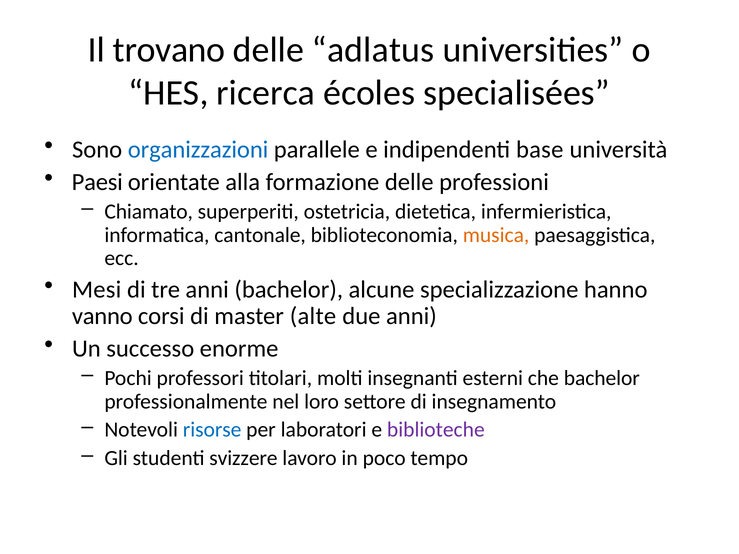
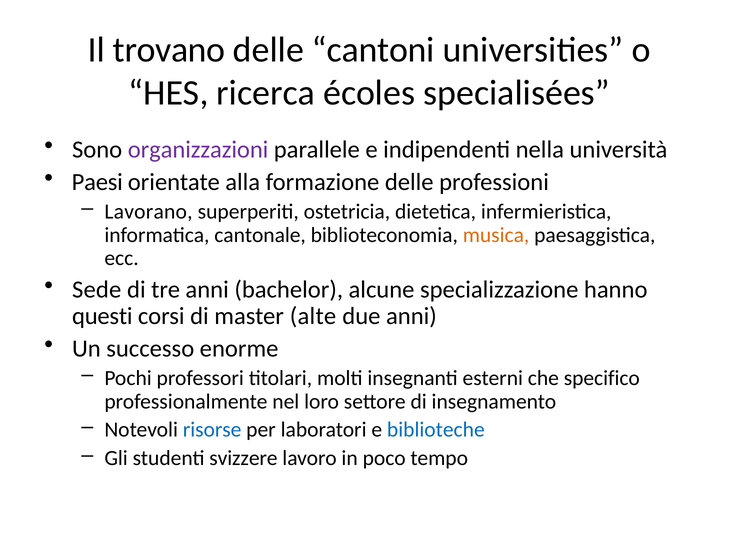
adlatus: adlatus -> cantoni (373, 50)
organizzazioni colour: blue -> purple (198, 150)
base: base -> nella (540, 150)
Chiamato: Chiamato -> Lavorano (149, 212)
Mesi: Mesi -> Sede (97, 290)
vanno: vanno -> questi (102, 316)
che bachelor: bachelor -> specifico (602, 378)
biblioteche colour: purple -> blue (436, 430)
